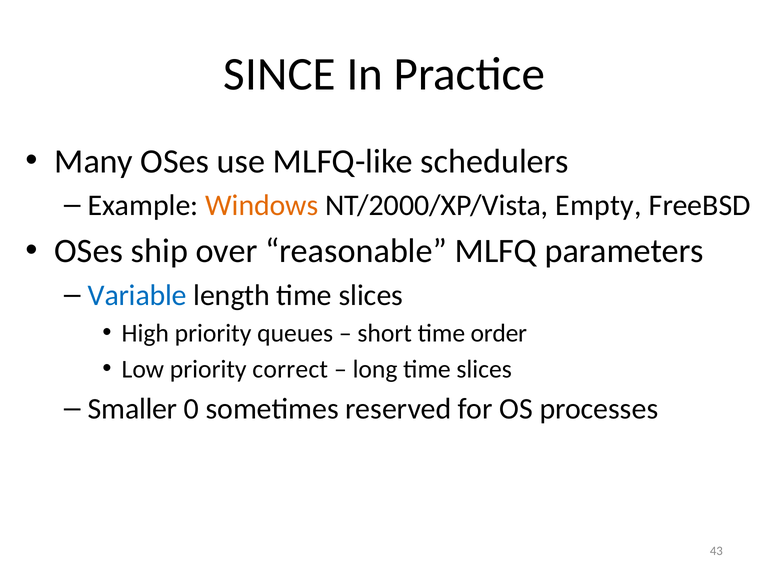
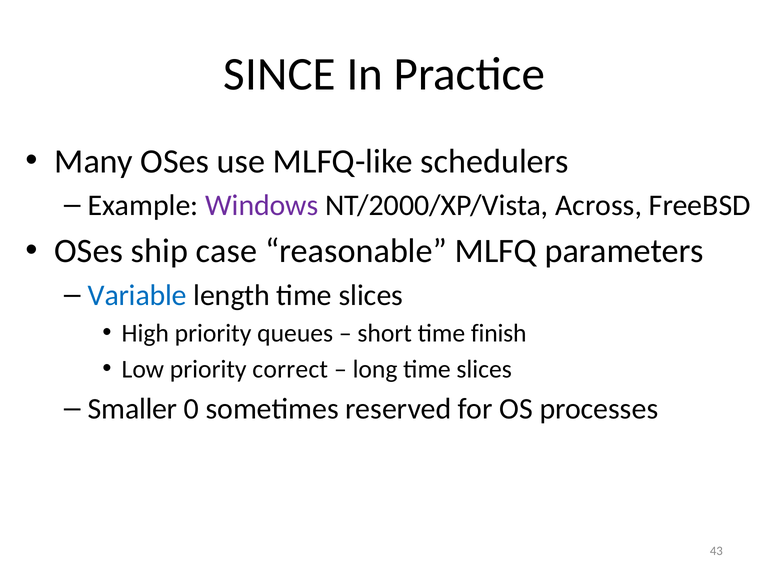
Windows colour: orange -> purple (262, 205)
Empty: Empty -> Across (599, 205)
over: over -> case (226, 251)
order: order -> finish (499, 333)
